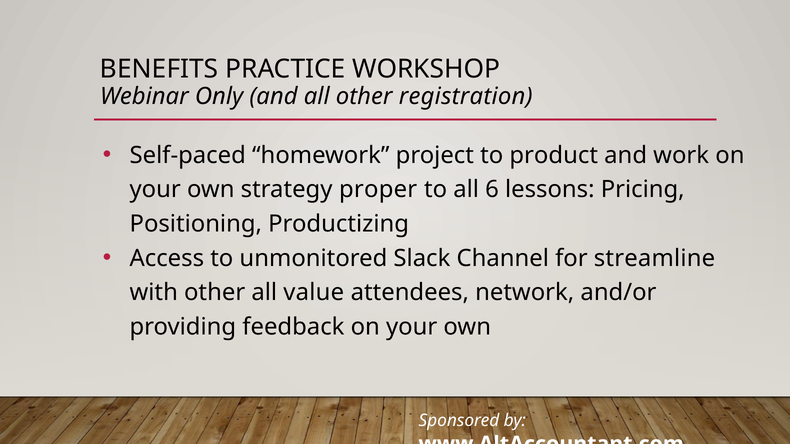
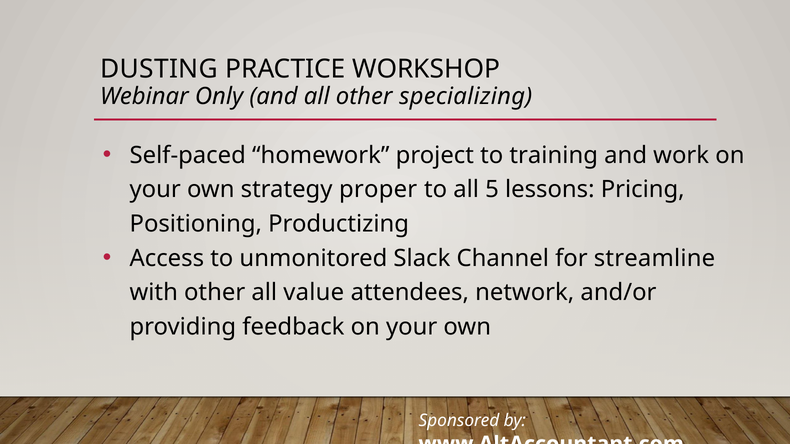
BENEFITS: BENEFITS -> DUSTING (159, 69)
registration: registration -> specializing (466, 96)
product: product -> training (554, 155)
6: 6 -> 5 (492, 190)
